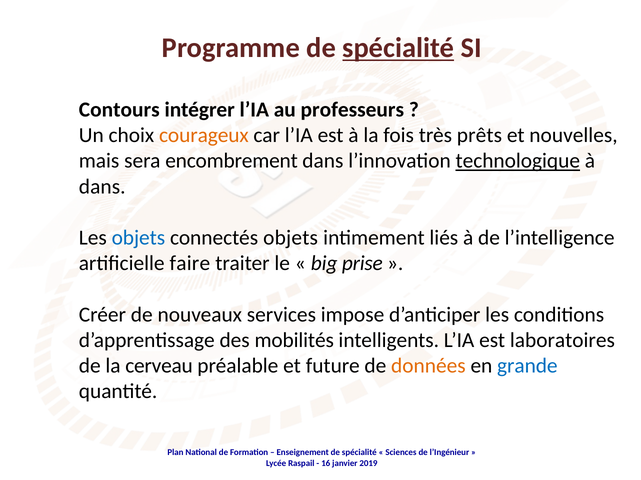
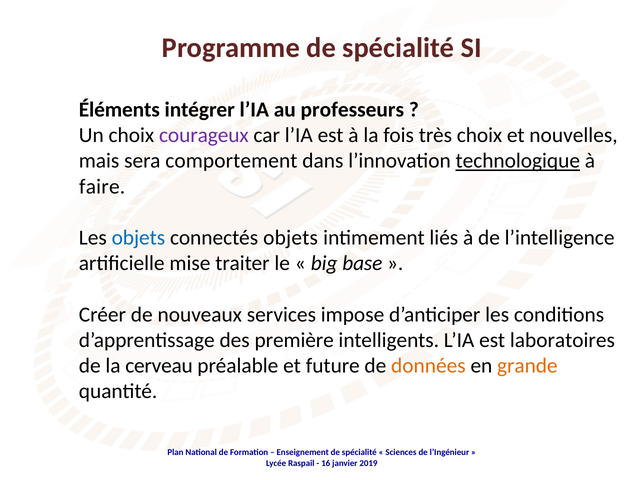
spécialité underline: present -> none (398, 48)
Contours: Contours -> Éléments (119, 110)
courageux colour: orange -> purple (204, 136)
très prêts: prêts -> choix (480, 136)
encombrement: encombrement -> comportement (231, 161)
dans: dans -> faire (102, 187)
faire: faire -> mise (190, 264)
prise: prise -> base (362, 264)
mobilités: mobilités -> première (294, 341)
grande colour: blue -> orange (527, 366)
